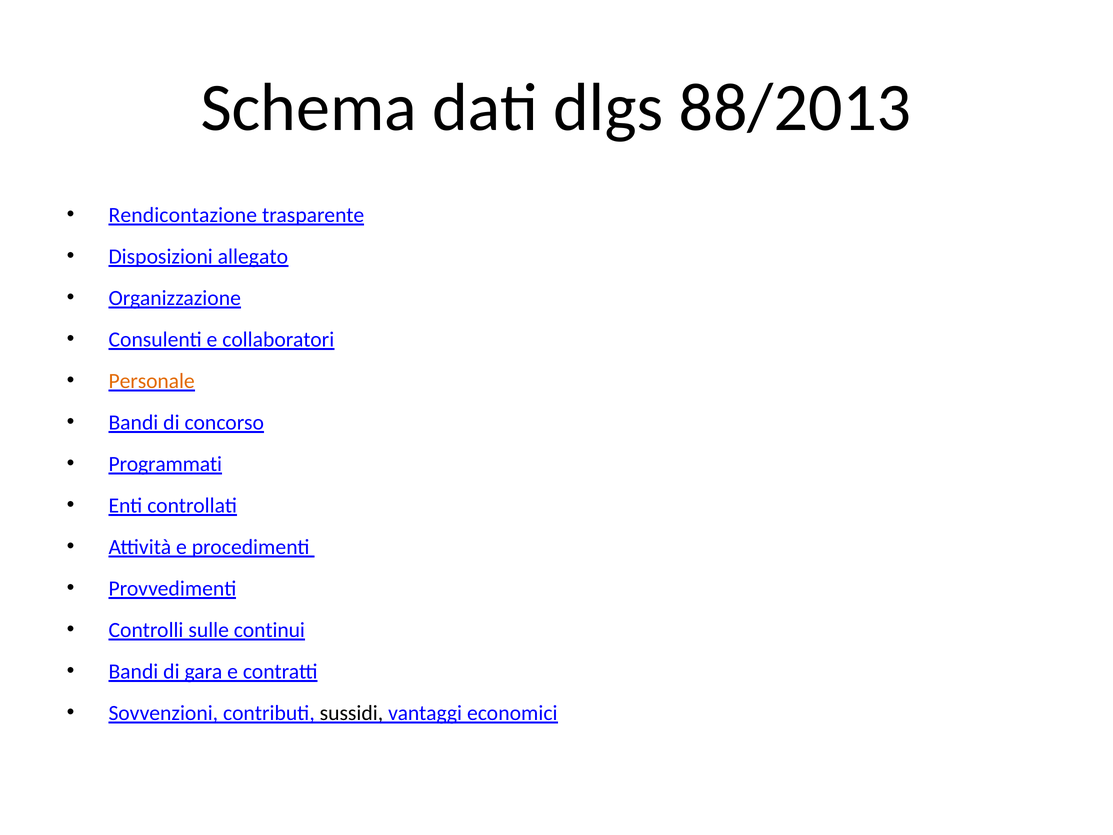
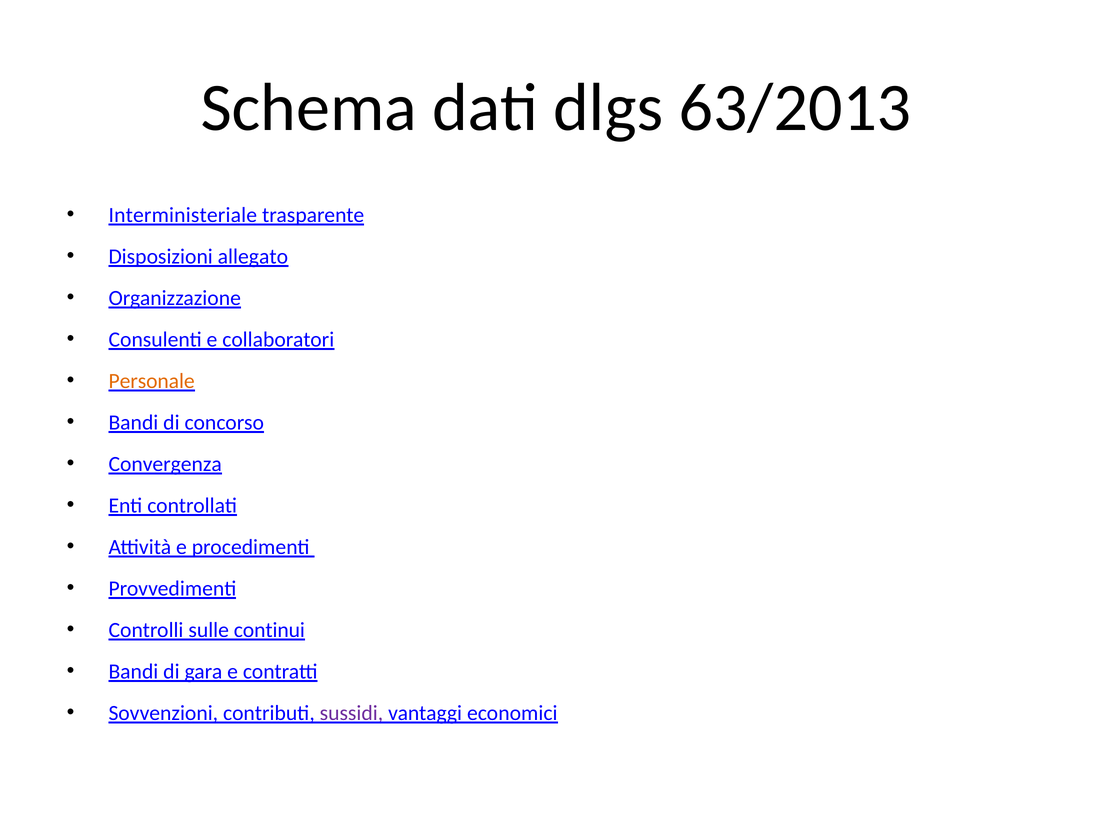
88/2013: 88/2013 -> 63/2013 (795, 108)
Rendicontazione: Rendicontazione -> Interministeriale (183, 215)
Programmati: Programmati -> Convergenza (165, 464)
sussidi colour: black -> purple (351, 713)
